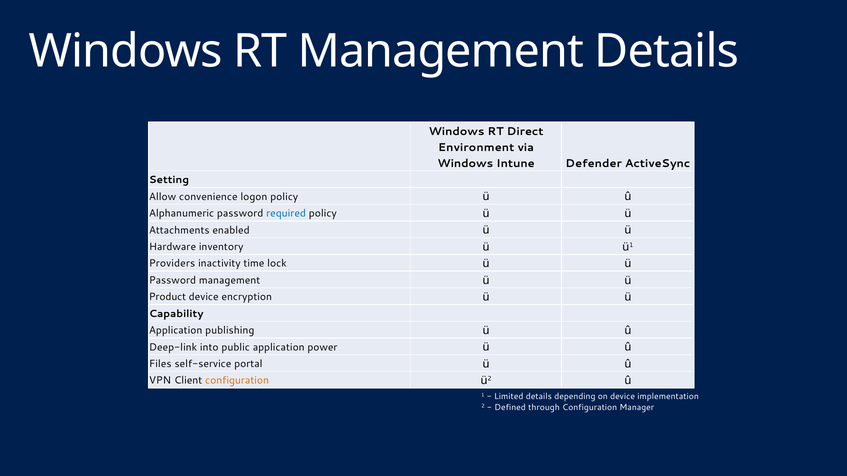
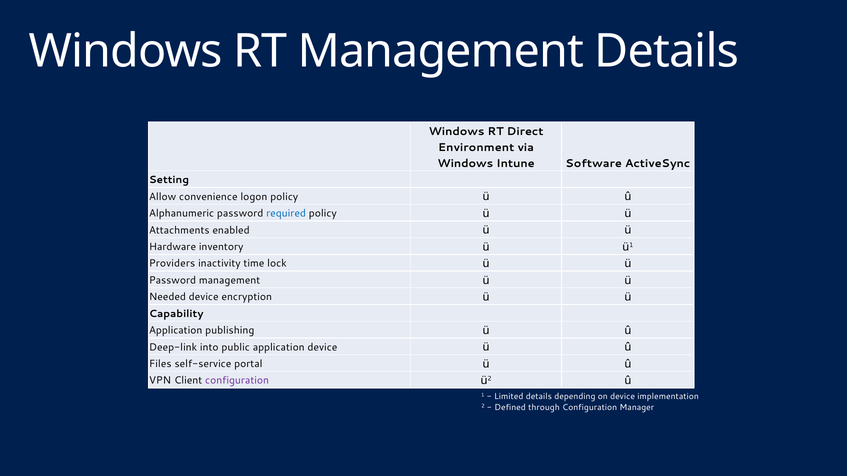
Defender: Defender -> Software (594, 164)
Product: Product -> Needed (167, 297)
application power: power -> device (322, 347)
configuration colour: orange -> purple (237, 381)
